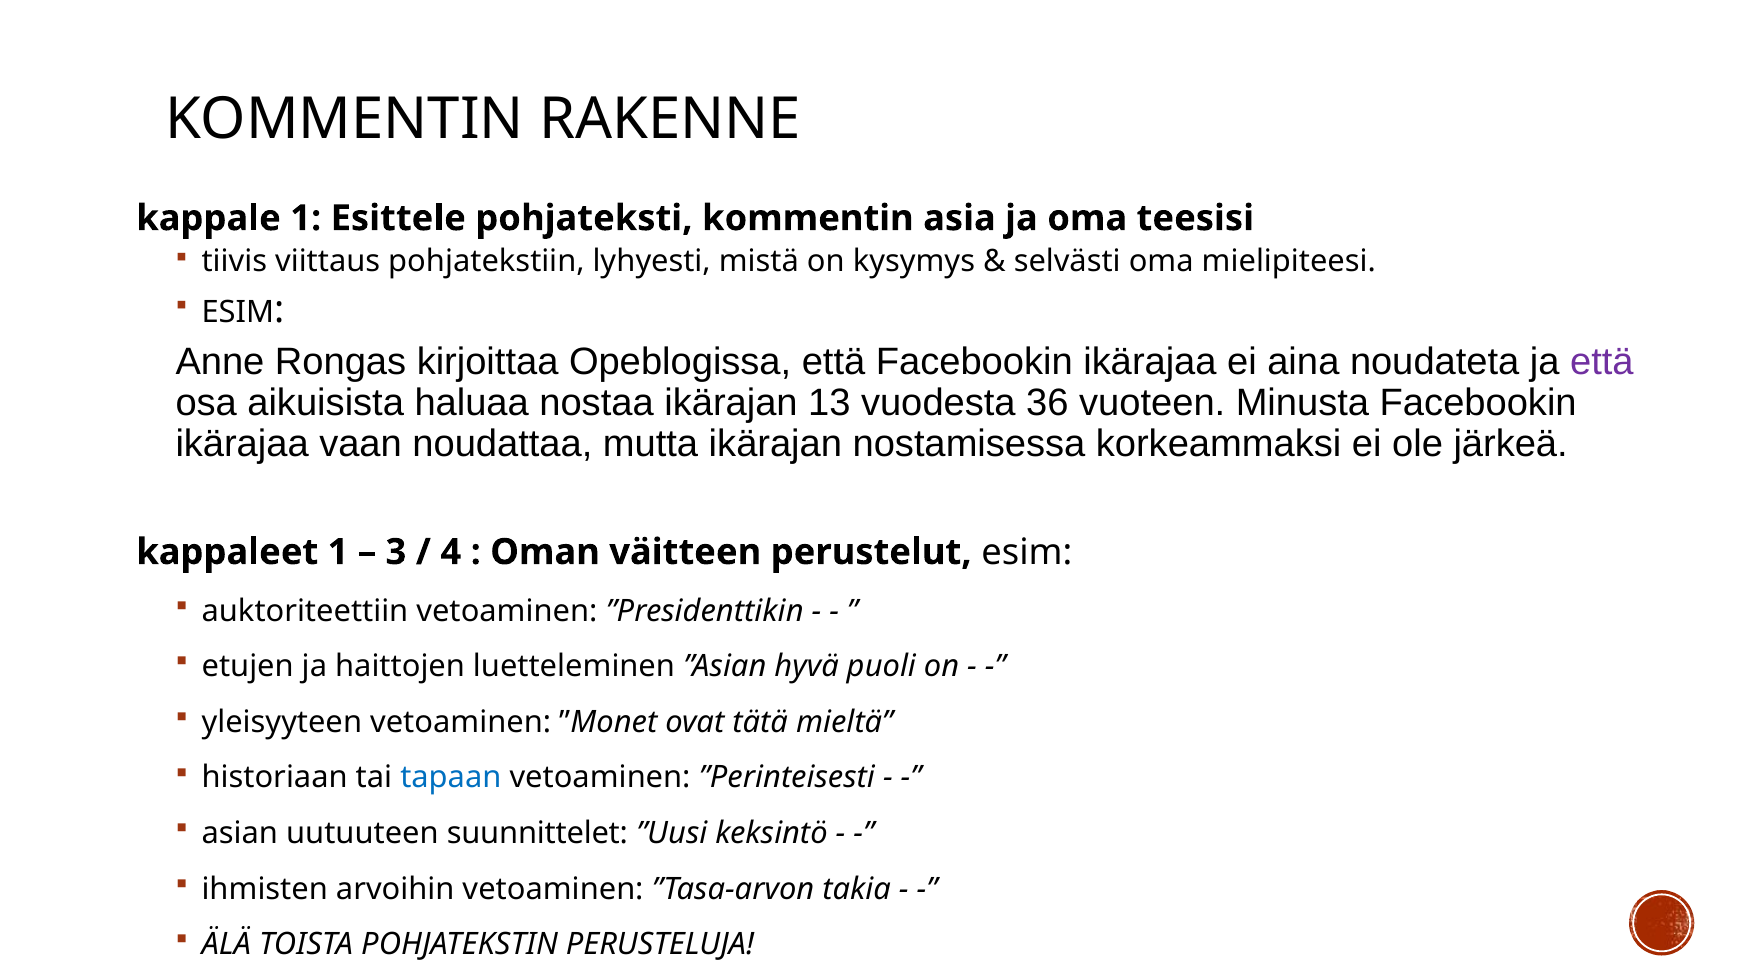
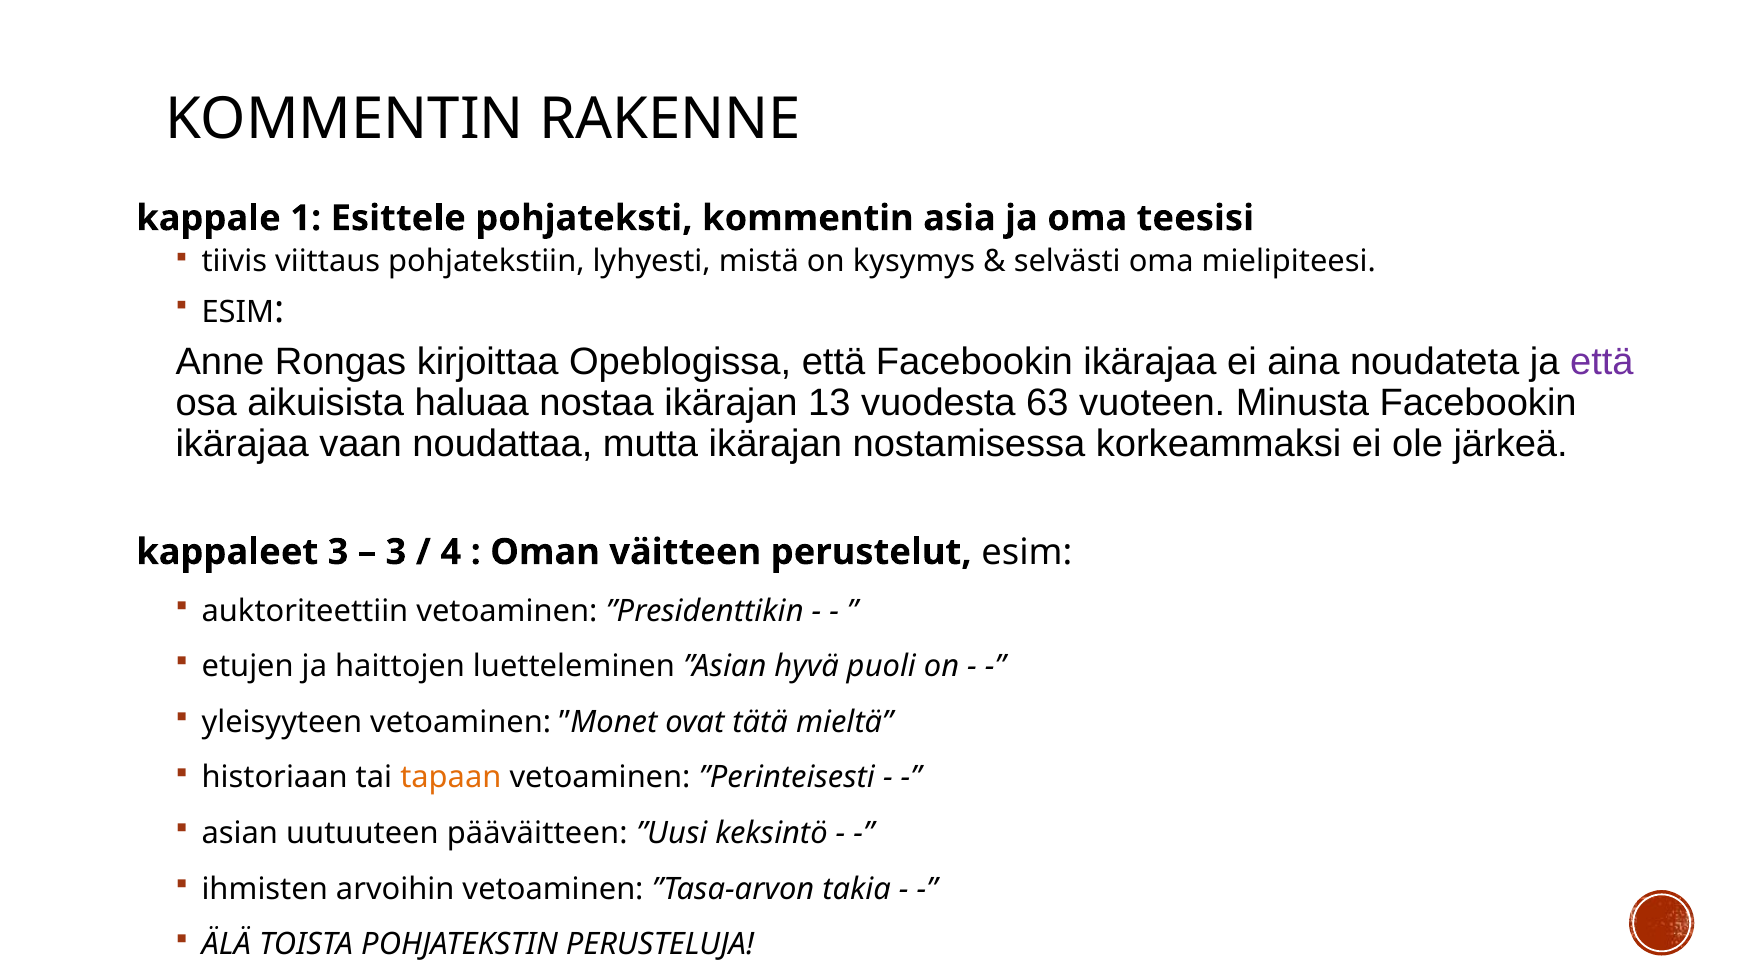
36: 36 -> 63 (1047, 403)
kappaleet 1: 1 -> 3 (338, 552)
tapaan colour: blue -> orange (451, 778)
suunnittelet: suunnittelet -> pääväitteen (537, 833)
